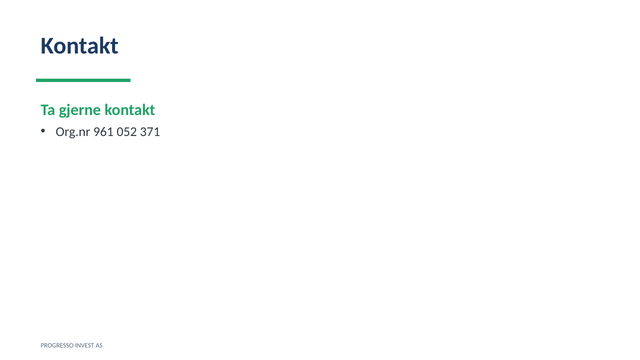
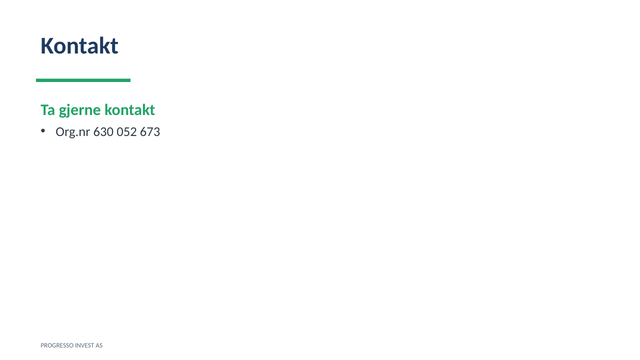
961: 961 -> 630 (103, 132)
371: 371 -> 673 (150, 132)
